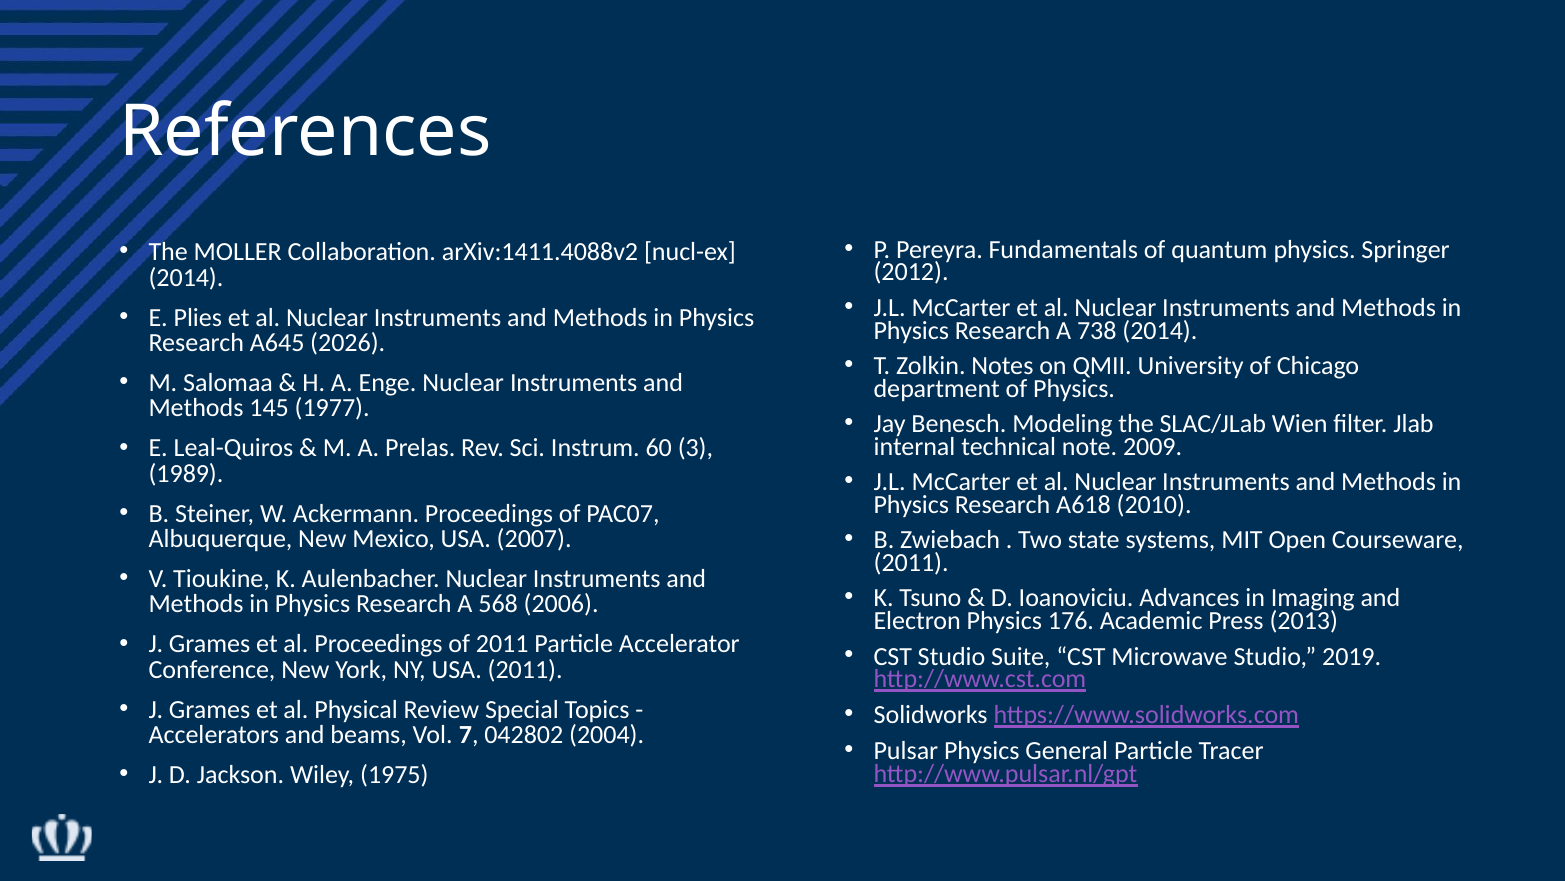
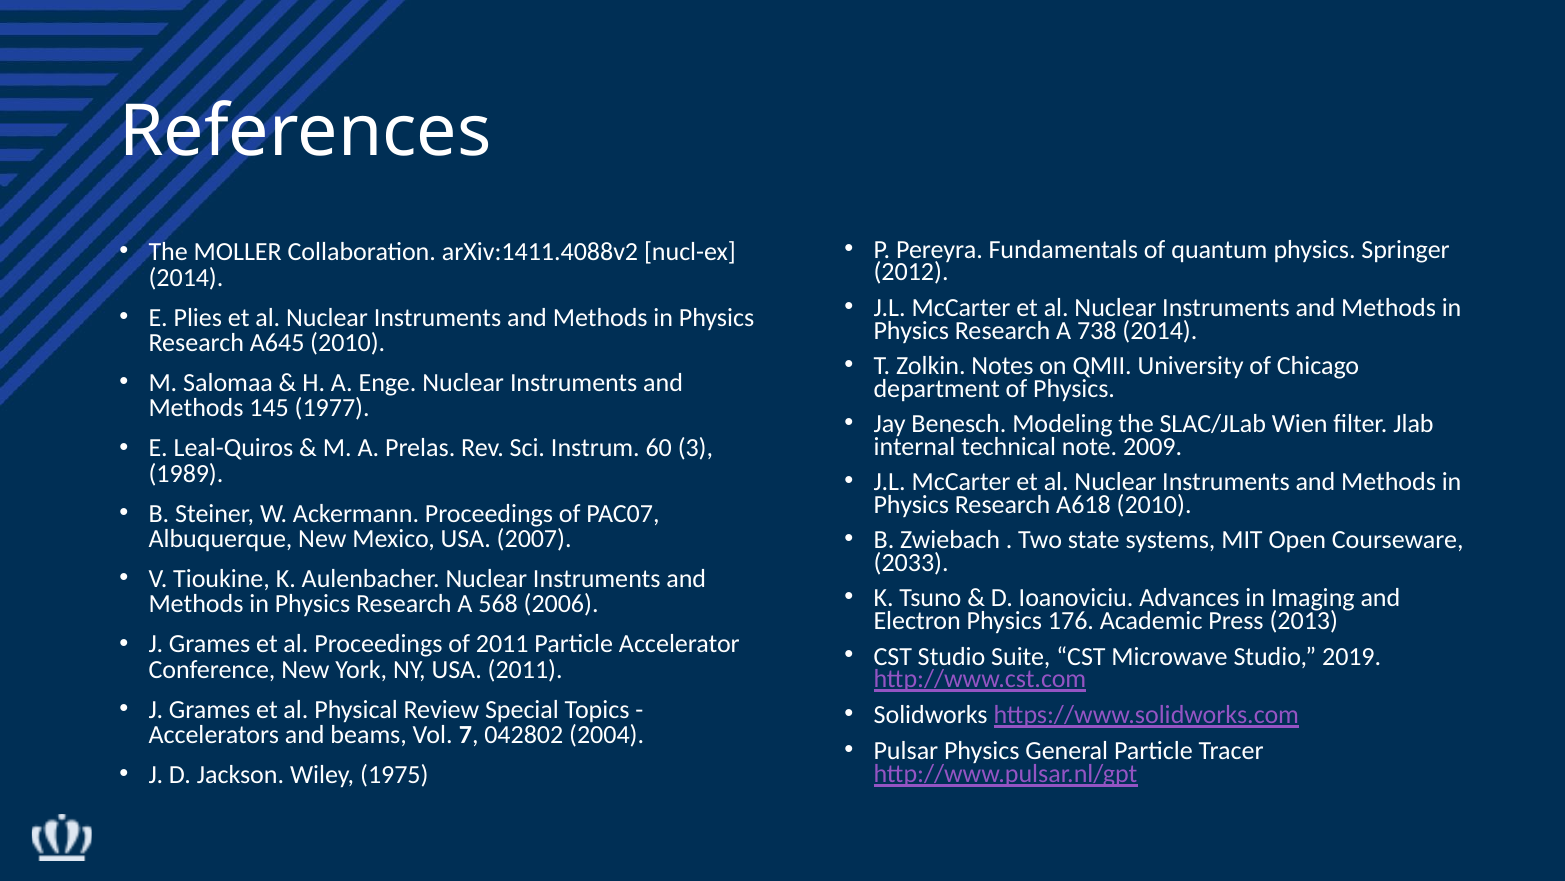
A645 2026: 2026 -> 2010 (348, 343)
2011: 2011 -> 2033 (911, 562)
